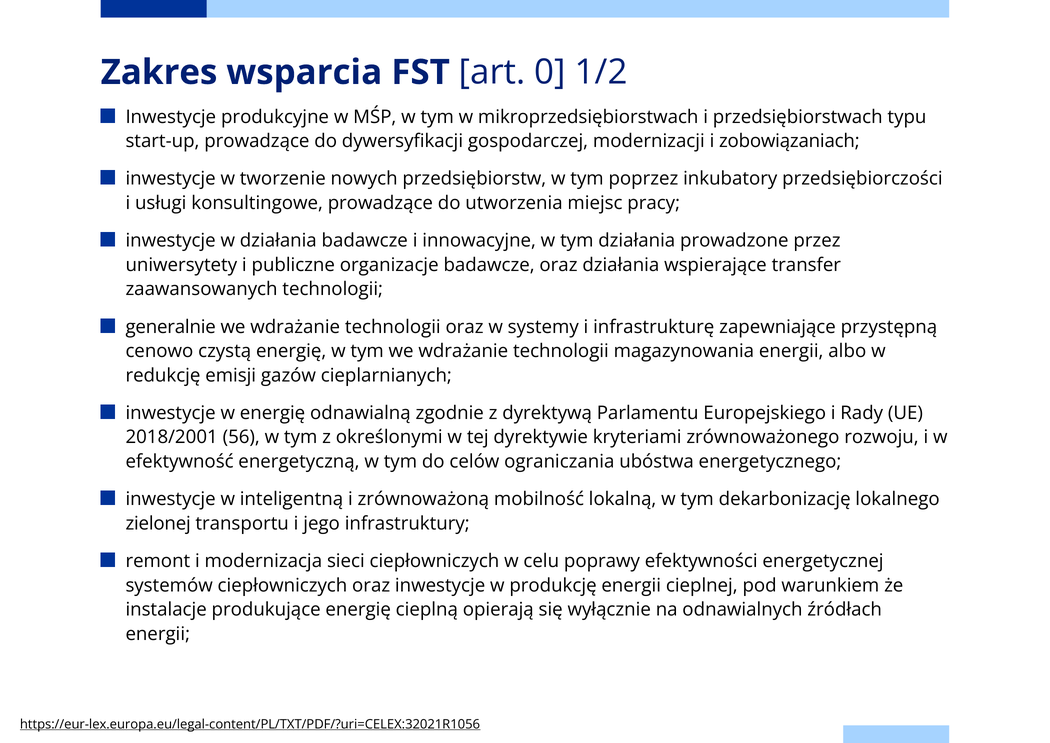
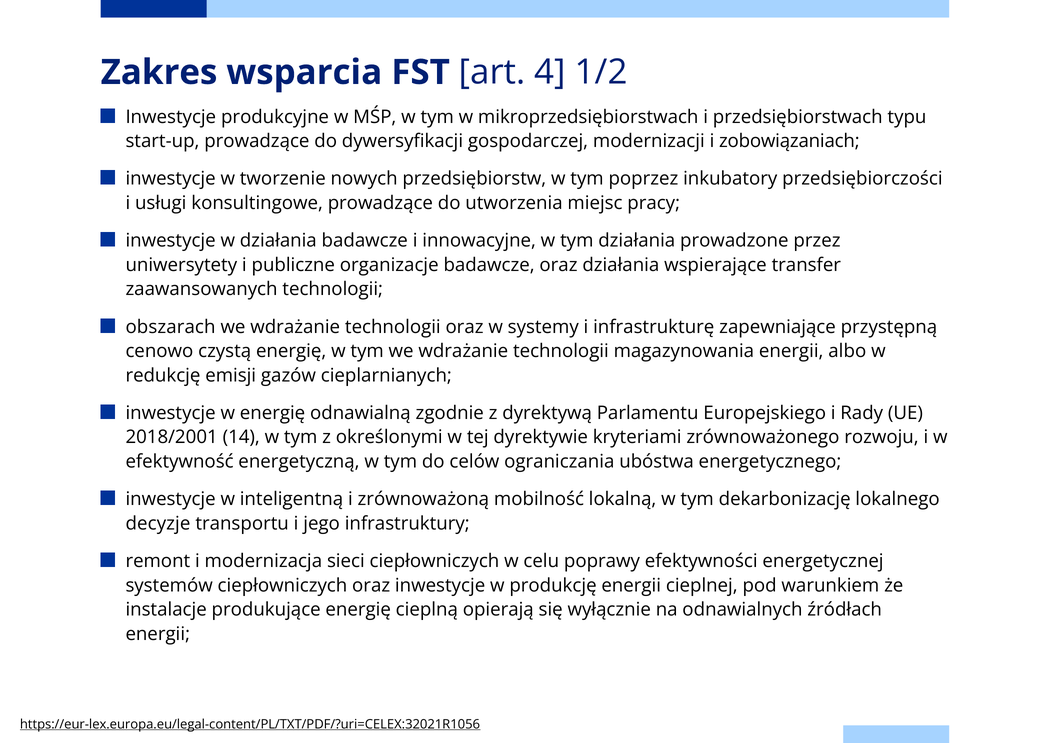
0: 0 -> 4 (550, 72)
generalnie: generalnie -> obszarach (171, 327)
56: 56 -> 14 (241, 437)
zielonej: zielonej -> decyzje (158, 523)
